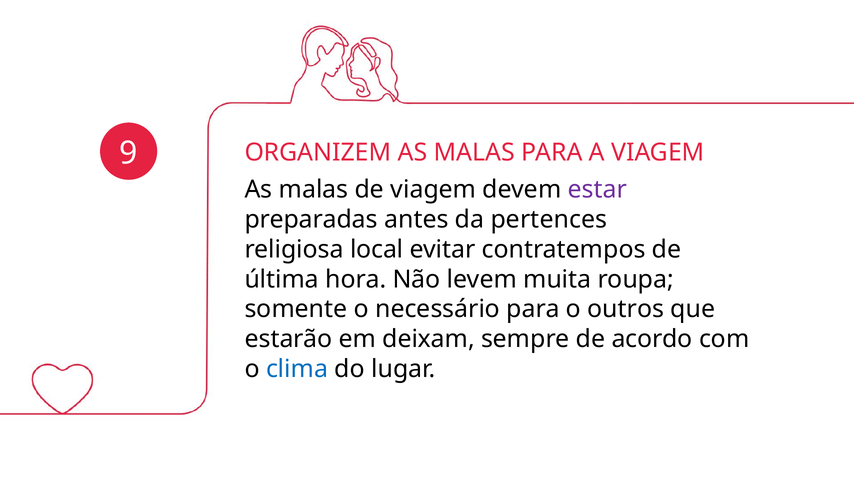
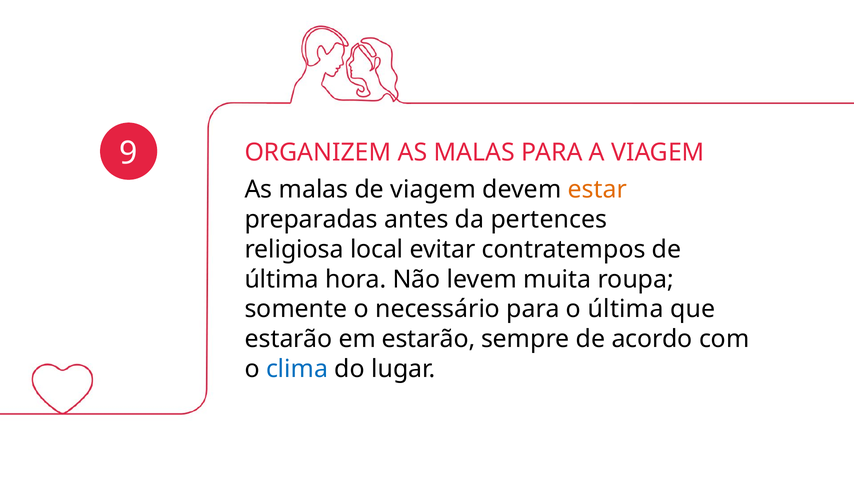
estar colour: purple -> orange (597, 189)
o outros: outros -> última (626, 309)
em deixam: deixam -> estarão (429, 339)
